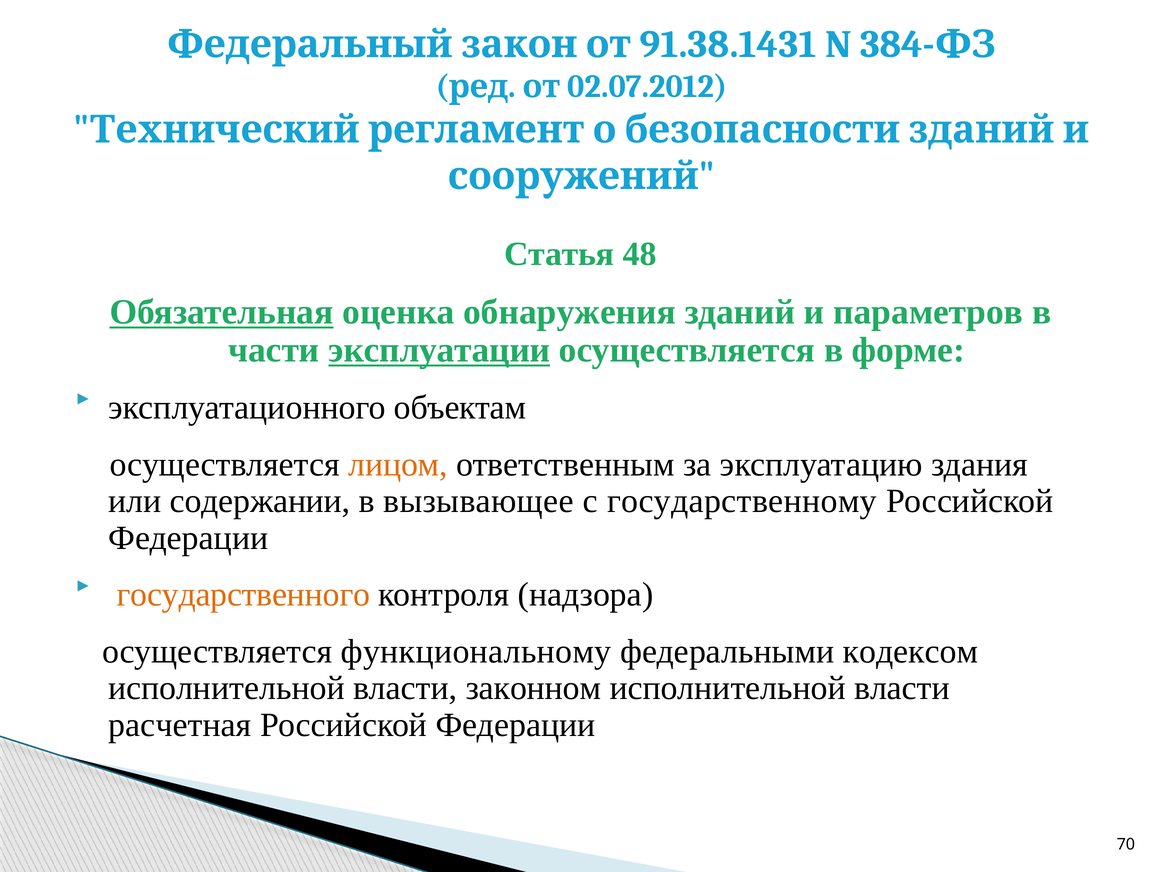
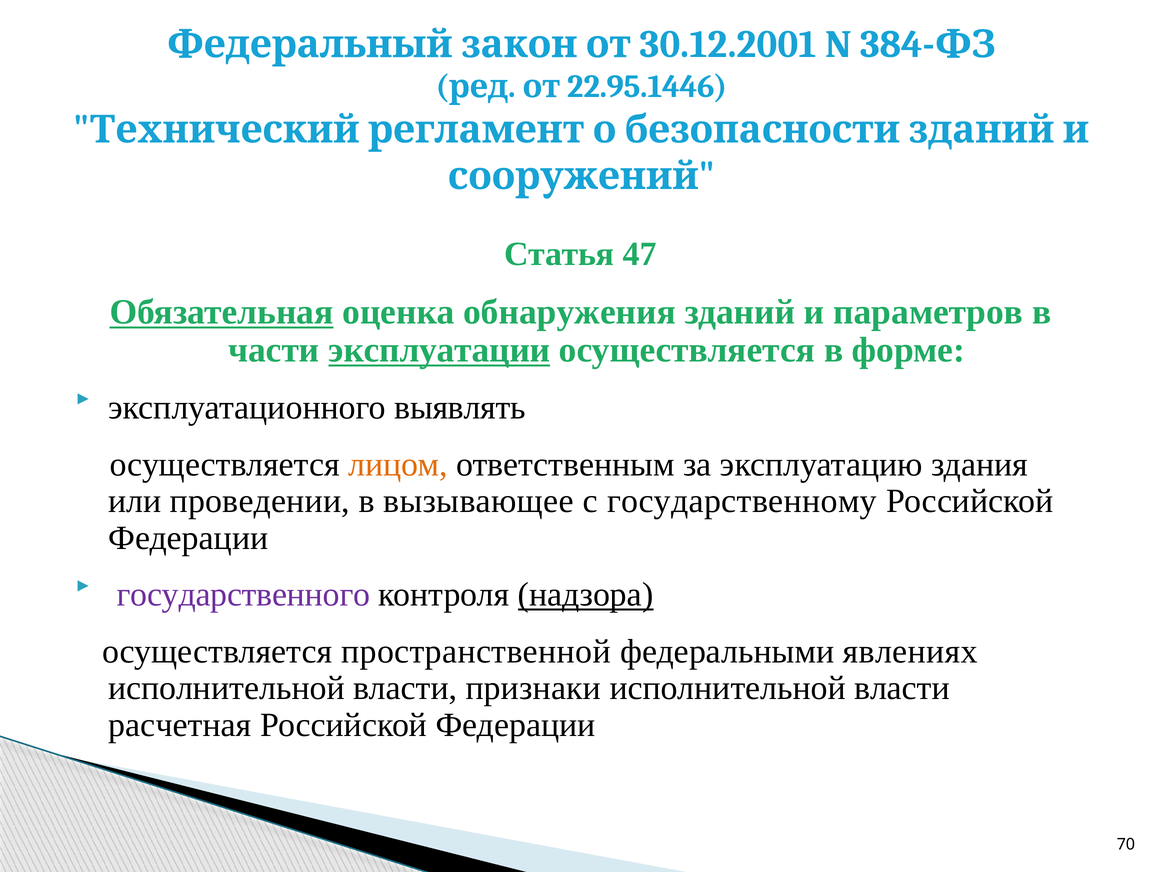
91.38.1431: 91.38.1431 -> 30.12.2001 (728, 44)
02.07.2012: 02.07.2012 -> 22.95.1446 (647, 87)
48: 48 -> 47 (640, 254)
объектам: объектам -> выявлять (460, 408)
содержании: содержании -> проведении (260, 501)
государственного colour: orange -> purple (243, 595)
надзора underline: none -> present (586, 595)
функциональному: функциональному -> пространственной (476, 652)
кодексом: кодексом -> явлениях (910, 652)
законном: законном -> признаки (533, 688)
